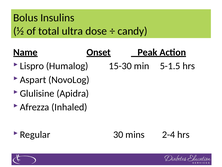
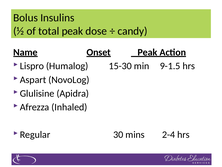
total ultra: ultra -> peak (72, 31)
5-1.5: 5-1.5 -> 9-1.5 (170, 66)
